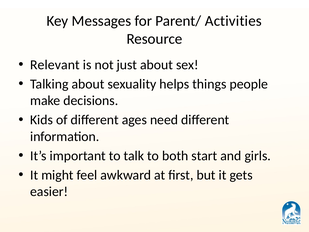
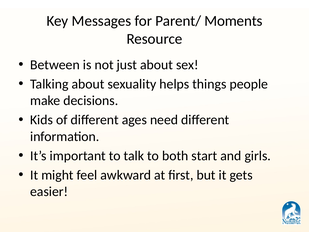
Activities: Activities -> Moments (233, 21)
Relevant: Relevant -> Between (55, 65)
